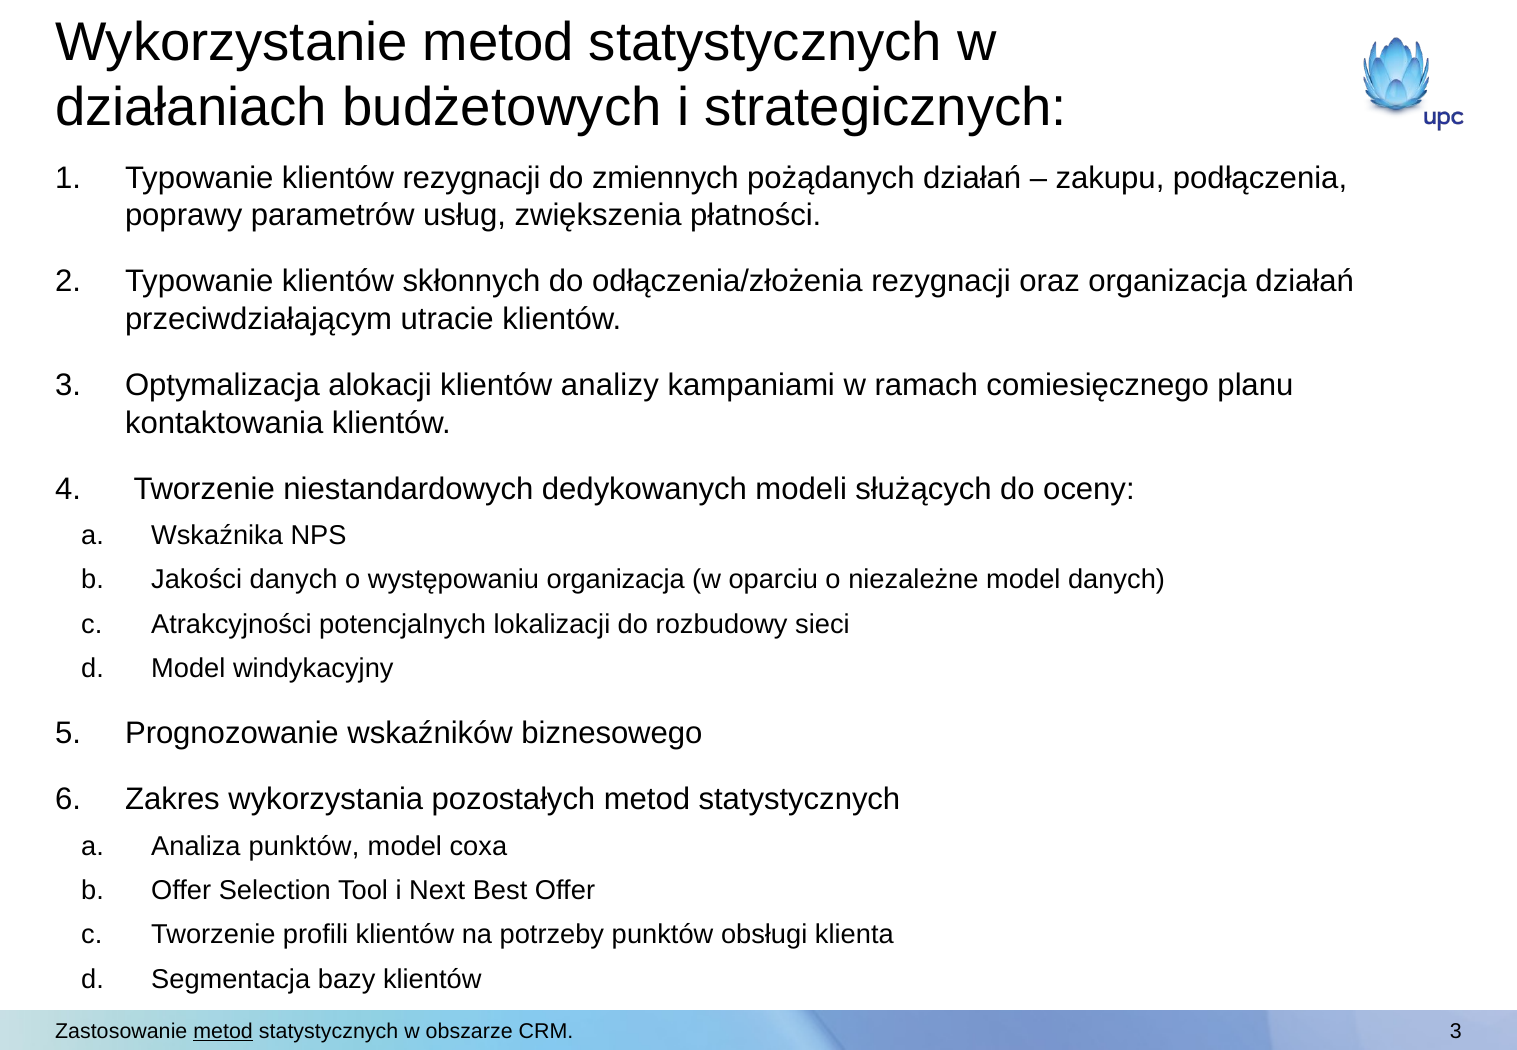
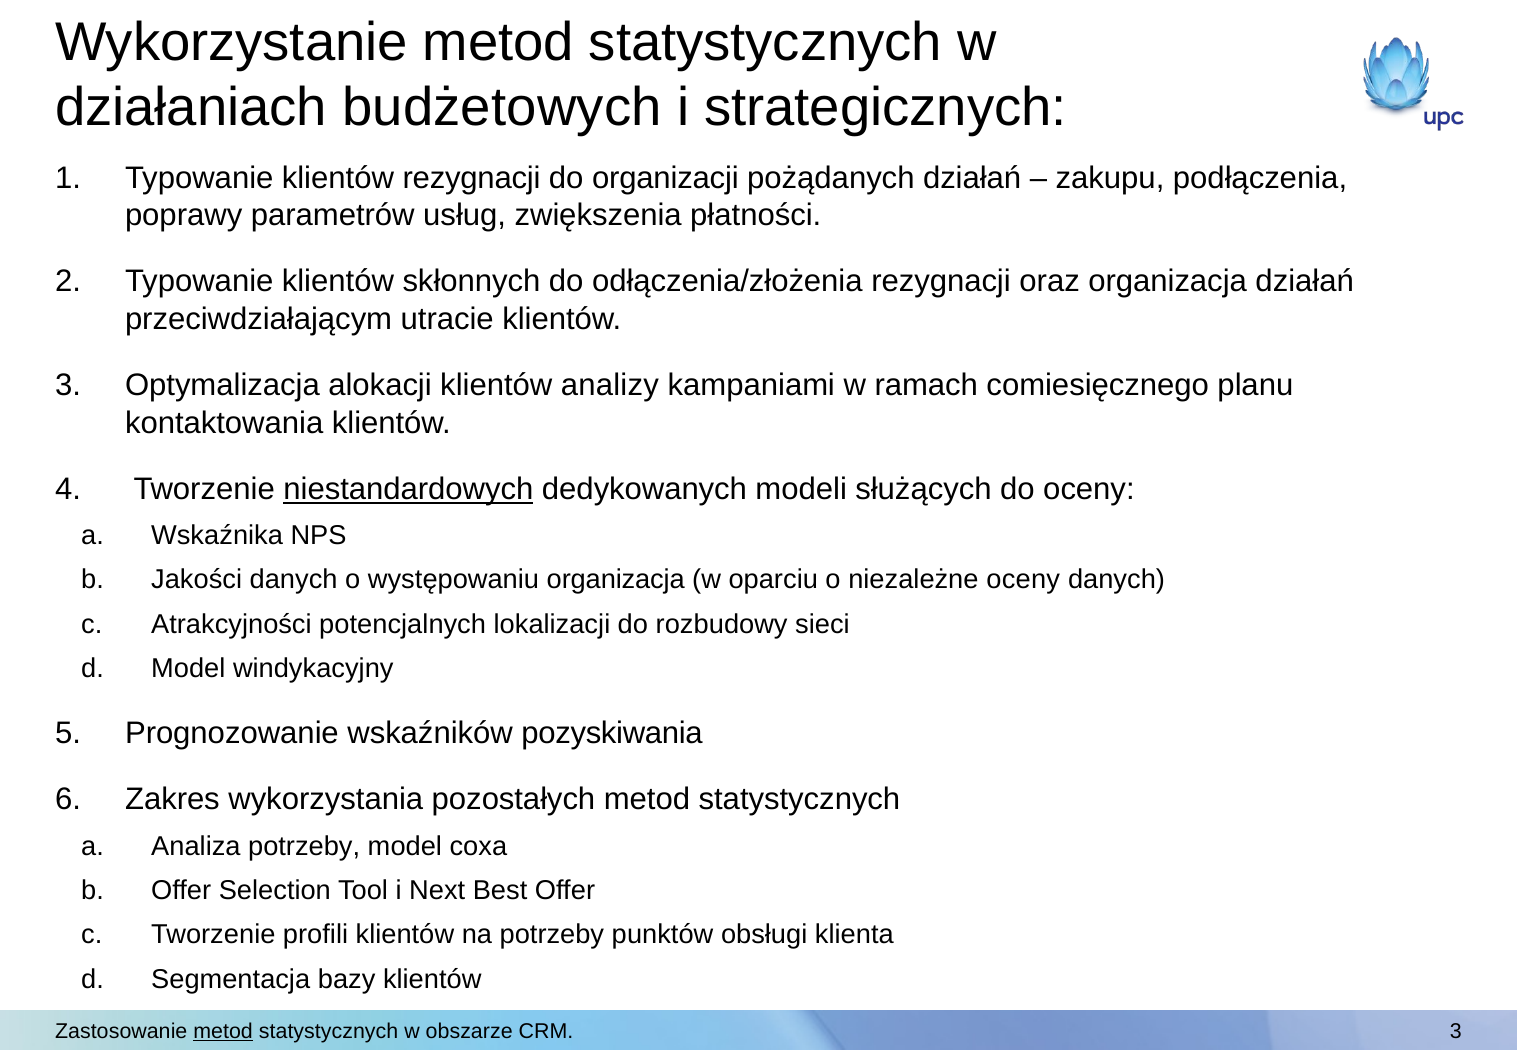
zmiennych: zmiennych -> organizacji (665, 178)
niestandardowych underline: none -> present (408, 489)
niezależne model: model -> oceny (1023, 580)
biznesowego: biznesowego -> pozyskiwania (612, 733)
Analiza punktów: punktów -> potrzeby (304, 846)
